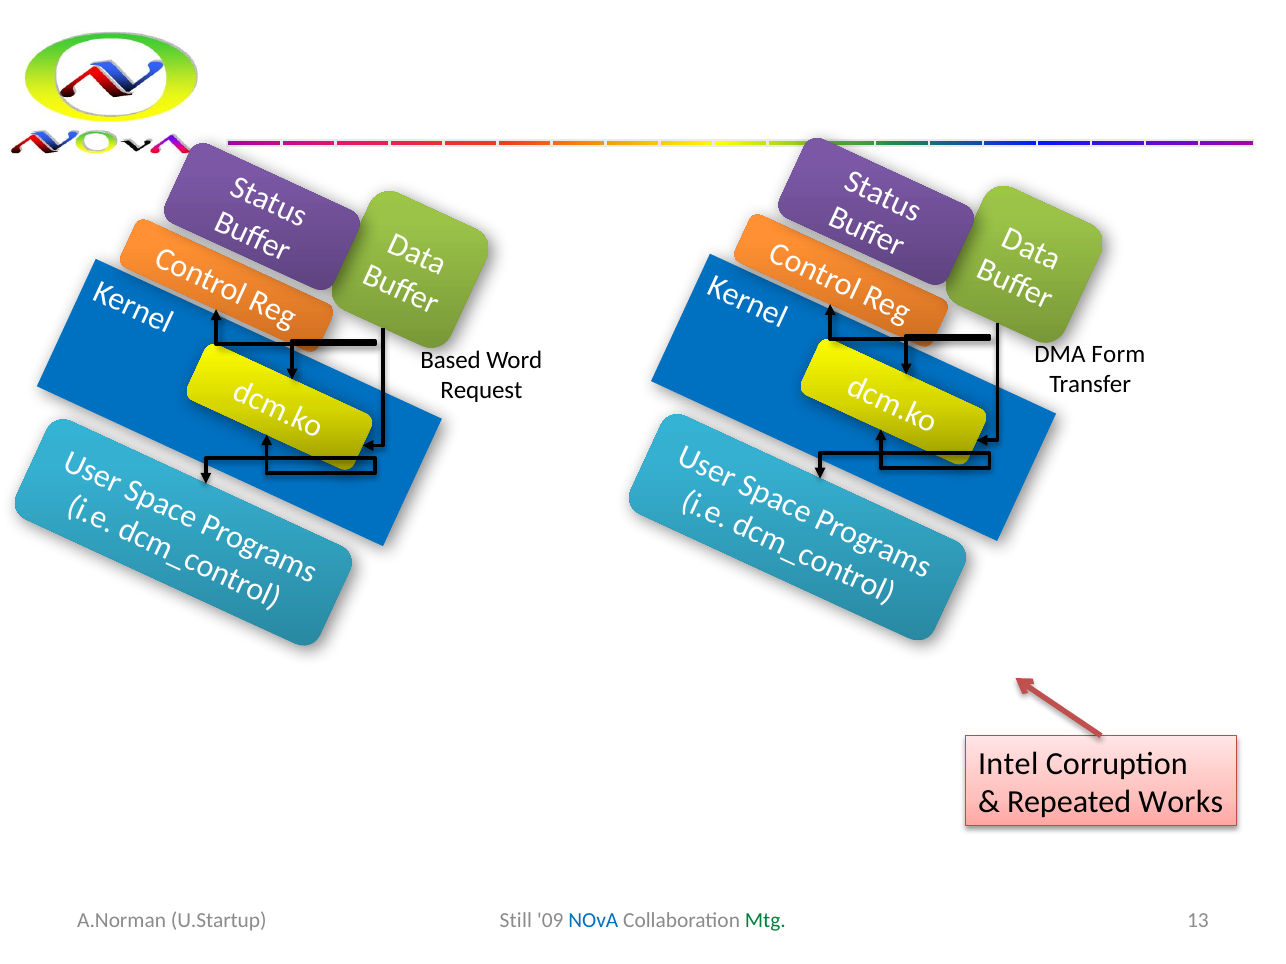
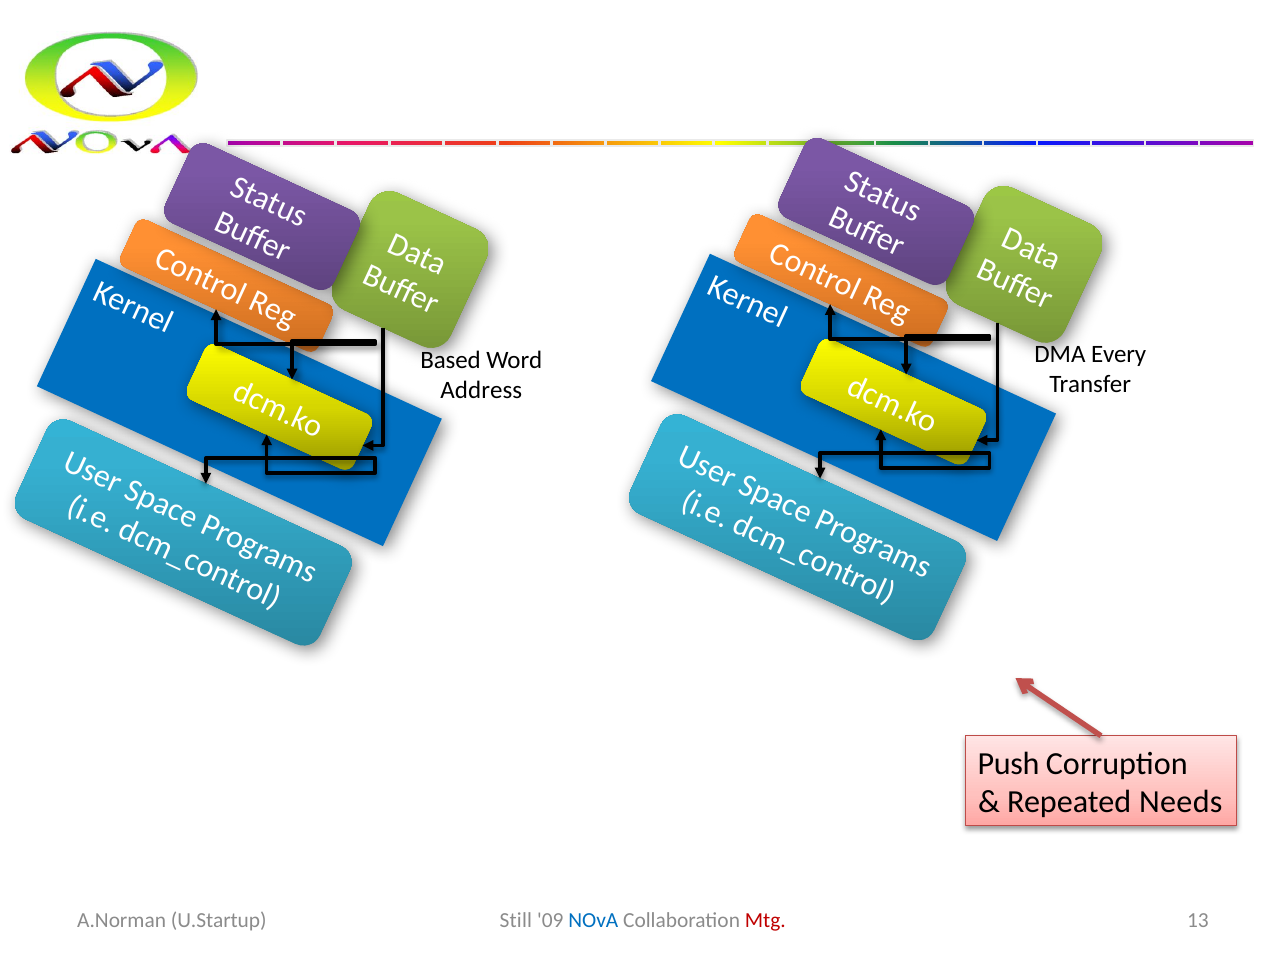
Form: Form -> Every (1119, 355)
Request: Request -> Address (481, 390)
Intel: Intel -> Push (1009, 764)
Works: Works -> Needs (1181, 803)
Mtg colour: green -> red (765, 921)
